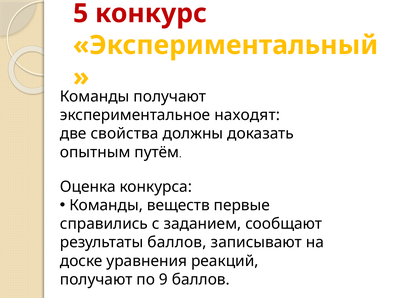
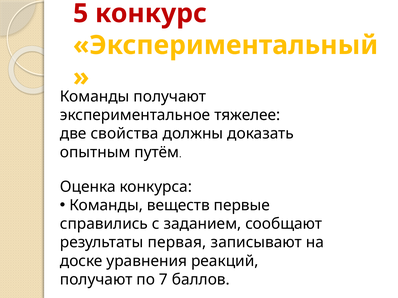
находят: находят -> тяжелее (247, 115)
результаты баллов: баллов -> первая (177, 243)
9: 9 -> 7 (163, 280)
